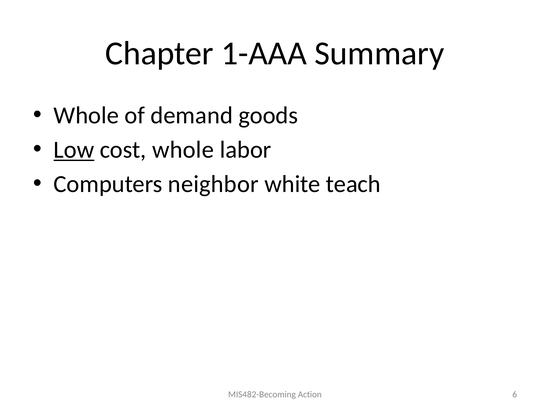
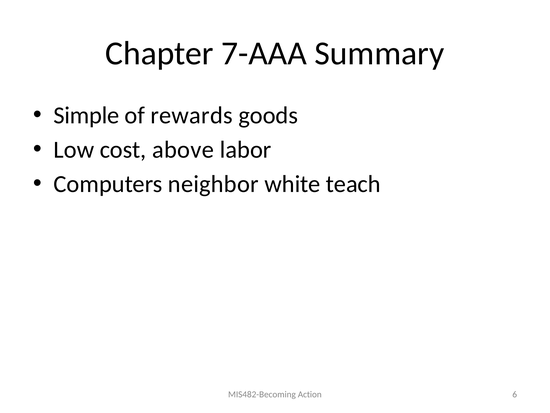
1-AAA: 1-AAA -> 7-AAA (264, 53)
Whole: Whole -> Simple (86, 115)
demand: demand -> rewards (192, 115)
Low underline: present -> none (74, 150)
cost whole: whole -> above (183, 150)
